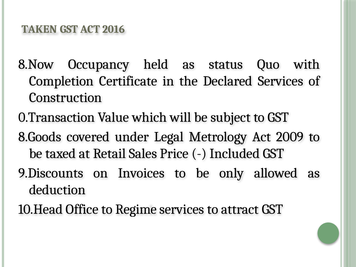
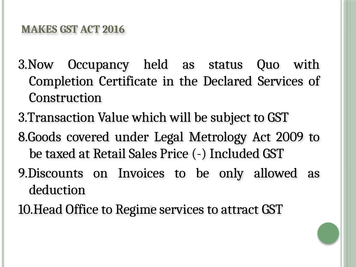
TAKEN: TAKEN -> MAKES (39, 29)
8.Now: 8.Now -> 3.Now (36, 64)
0.Transaction: 0.Transaction -> 3.Transaction (57, 117)
